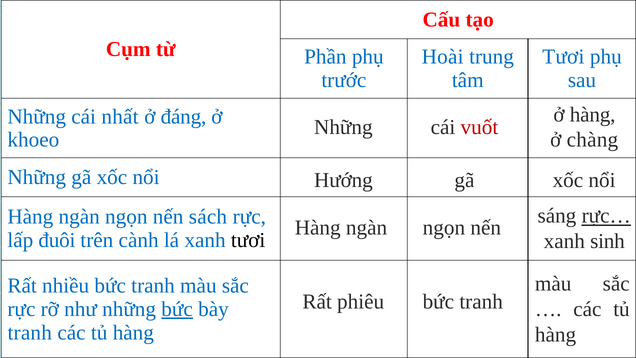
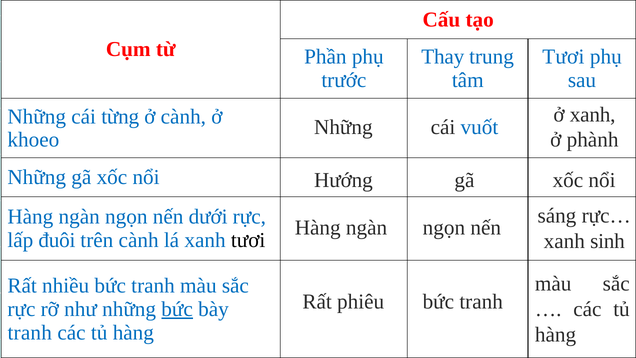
Hoài: Hoài -> Thay (443, 57)
ở hàng: hàng -> xanh (593, 114)
nhất: nhất -> từng (120, 116)
ở đáng: đáng -> cành (183, 116)
vuốt colour: red -> blue (479, 127)
chàng: chàng -> phành (593, 140)
rực… underline: present -> none (606, 216)
sách: sách -> dưới (208, 217)
